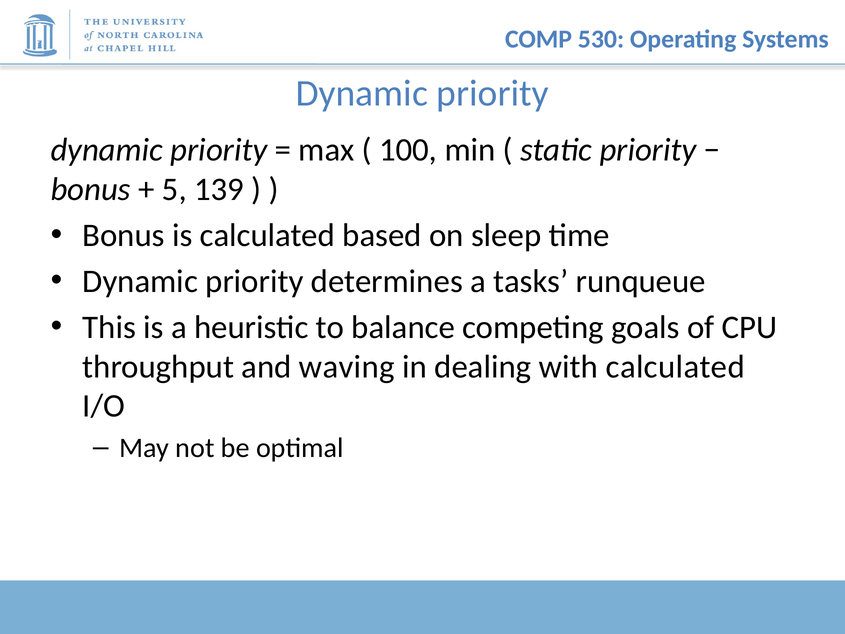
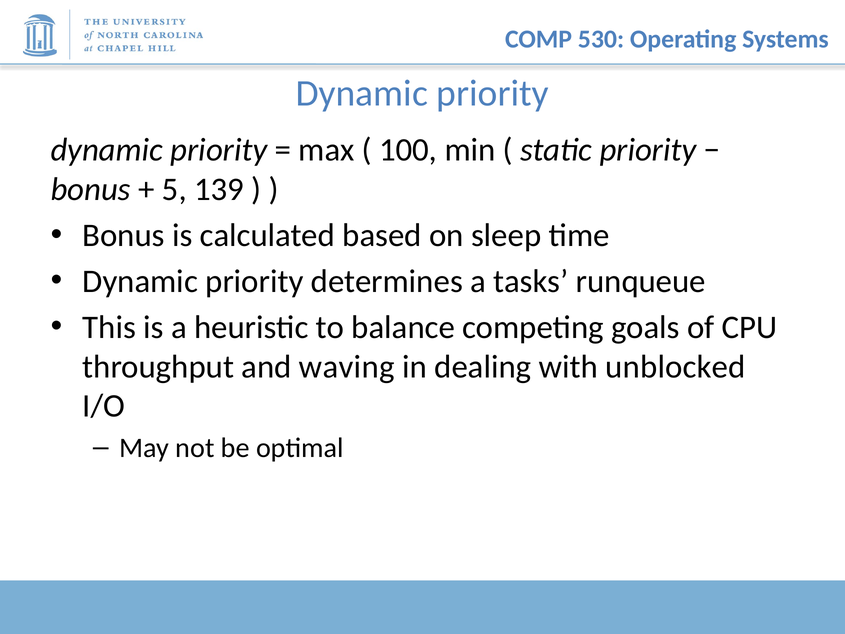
with calculated: calculated -> unblocked (675, 367)
